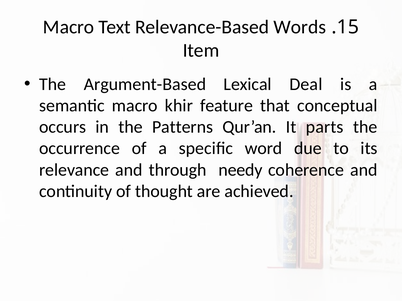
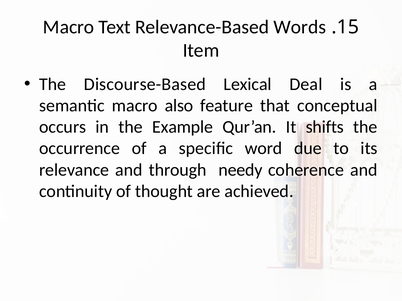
Argument-Based: Argument-Based -> Discourse-Based (145, 84)
khir: khir -> also (179, 106)
Patterns: Patterns -> Example (183, 127)
parts: parts -> shifts (325, 127)
